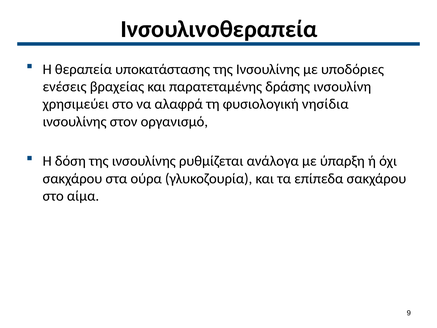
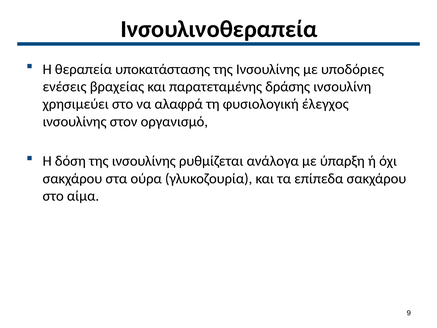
νησίδια: νησίδια -> έλεγχος (325, 104)
